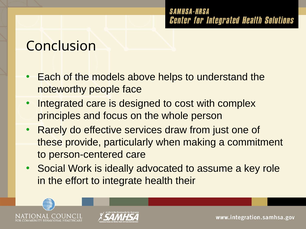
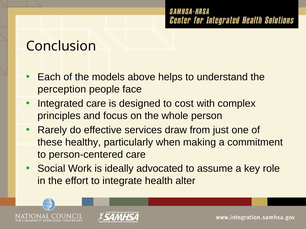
noteworthy: noteworthy -> perception (62, 89)
provide: provide -> healthy (83, 142)
their: their -> alter (185, 181)
